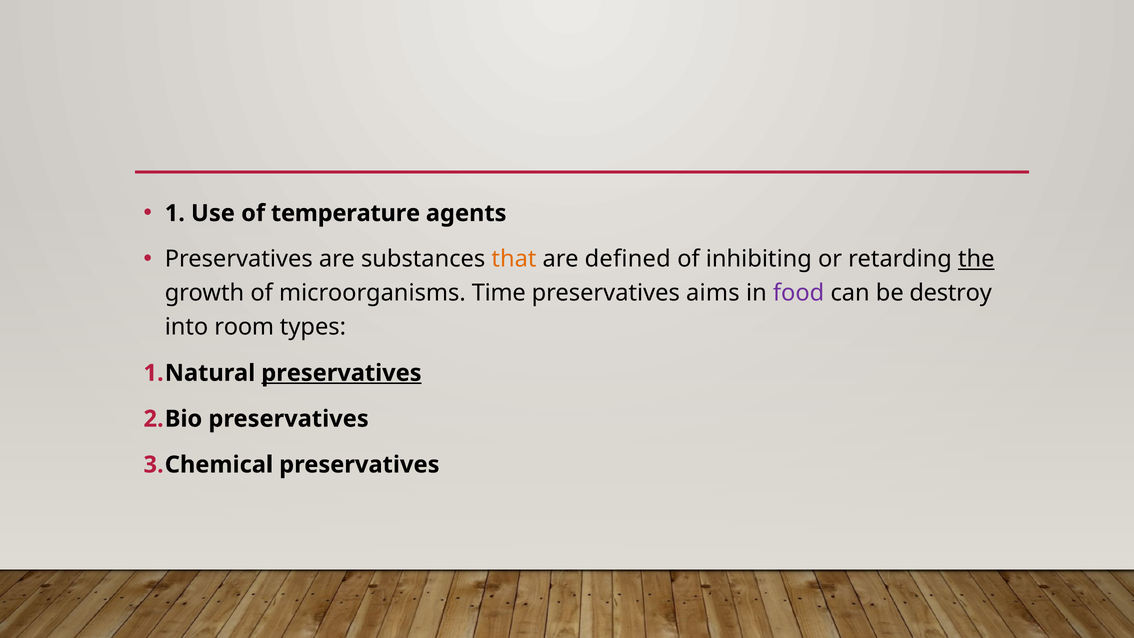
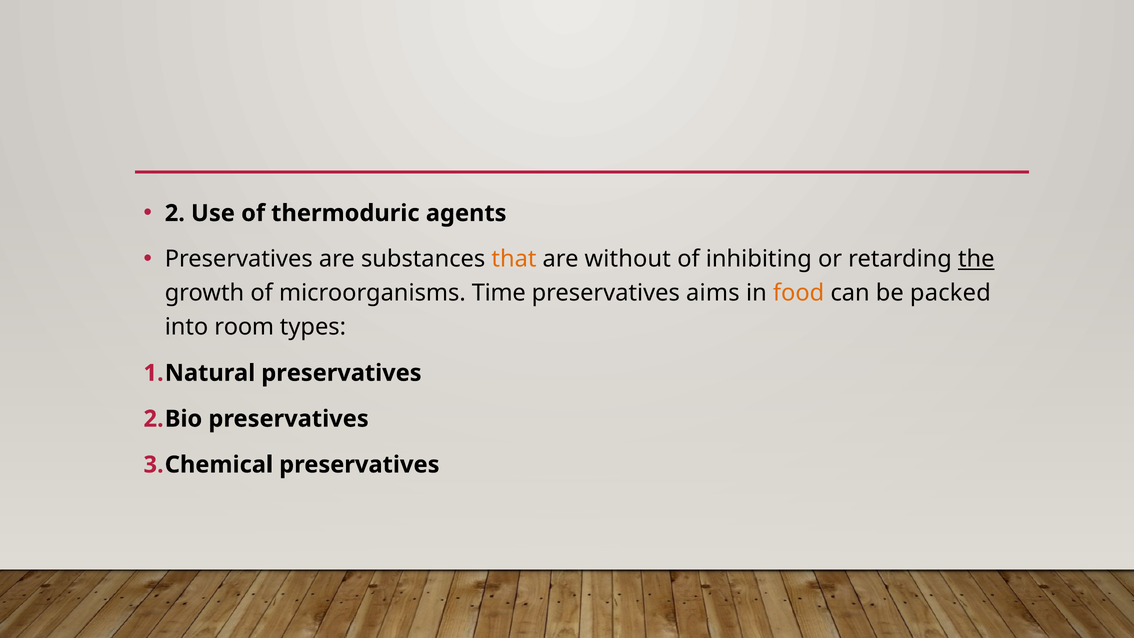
1: 1 -> 2 (175, 213)
temperature: temperature -> thermoduric (345, 213)
defined: defined -> without (628, 259)
food colour: purple -> orange (799, 293)
destroy: destroy -> packed (950, 293)
preservatives underline: present -> none (341, 373)
